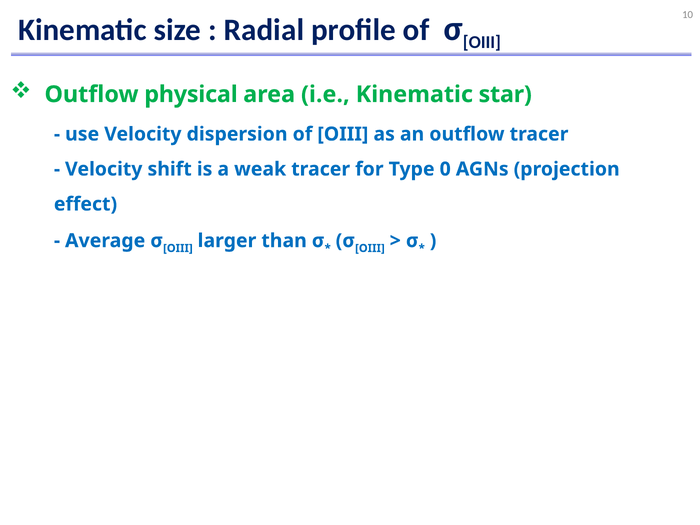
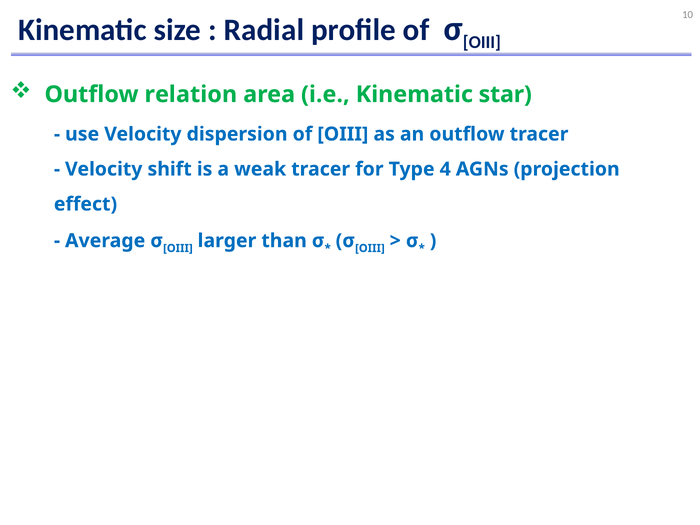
physical: physical -> relation (191, 94)
0: 0 -> 4 (445, 169)
